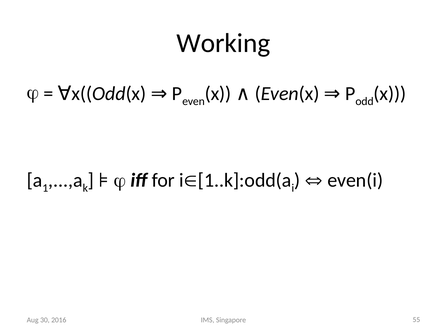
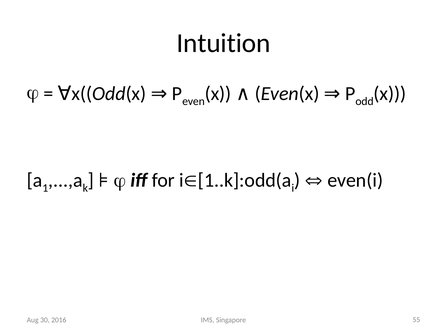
Working: Working -> Intuition (223, 43)
